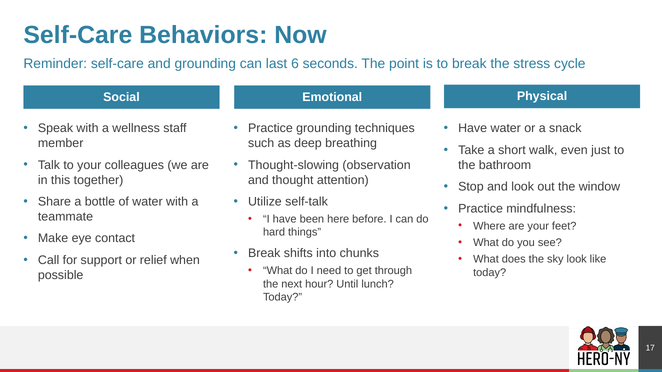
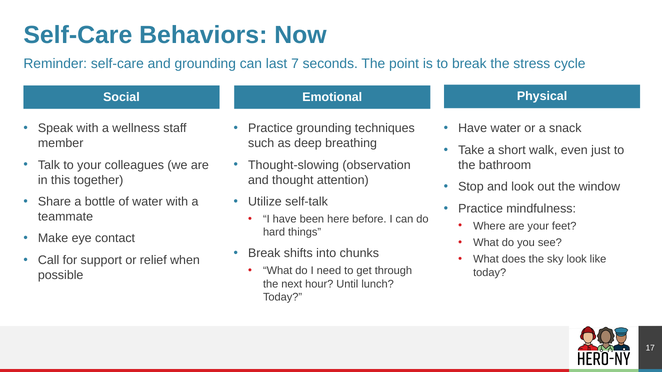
6: 6 -> 7 (295, 64)
